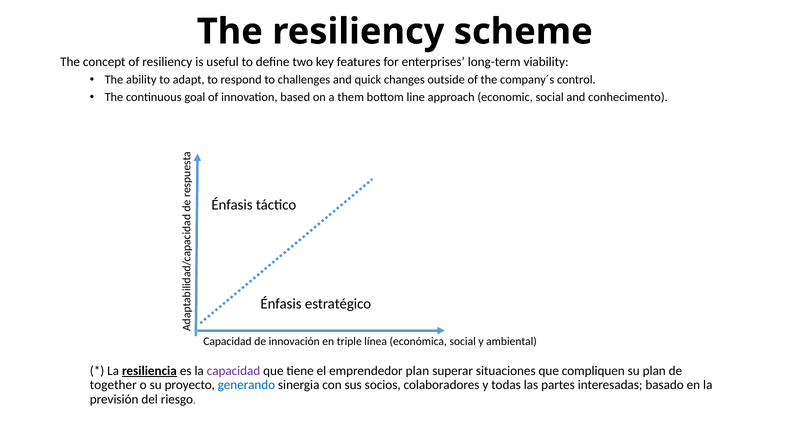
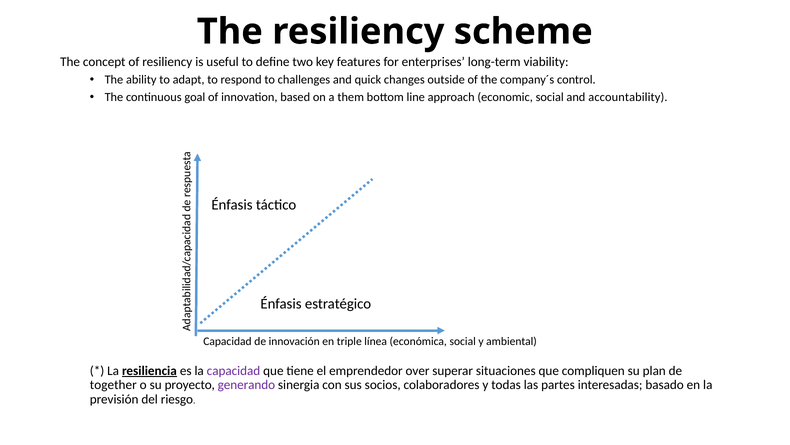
conhecimento: conhecimento -> accountability (628, 97)
emprendedor plan: plan -> over (418, 370)
generando colour: blue -> purple (246, 385)
